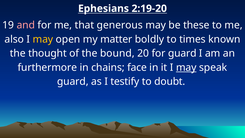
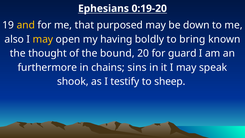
2:19-20: 2:19-20 -> 0:19-20 (149, 9)
and colour: pink -> yellow (26, 25)
generous: generous -> purposed (120, 25)
these: these -> down (196, 25)
matter: matter -> having (116, 39)
times: times -> bring (192, 39)
face: face -> sins (137, 67)
may underline: present -> none (186, 67)
guard: guard -> shook (73, 81)
doubt: doubt -> sheep (170, 81)
